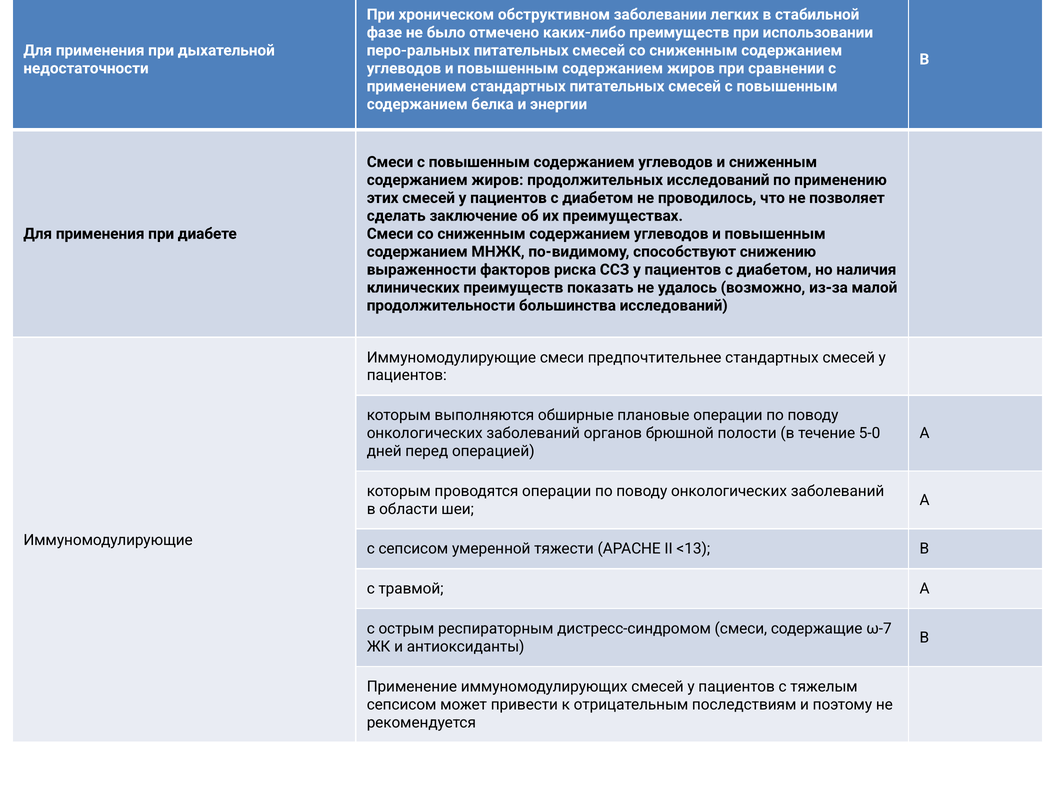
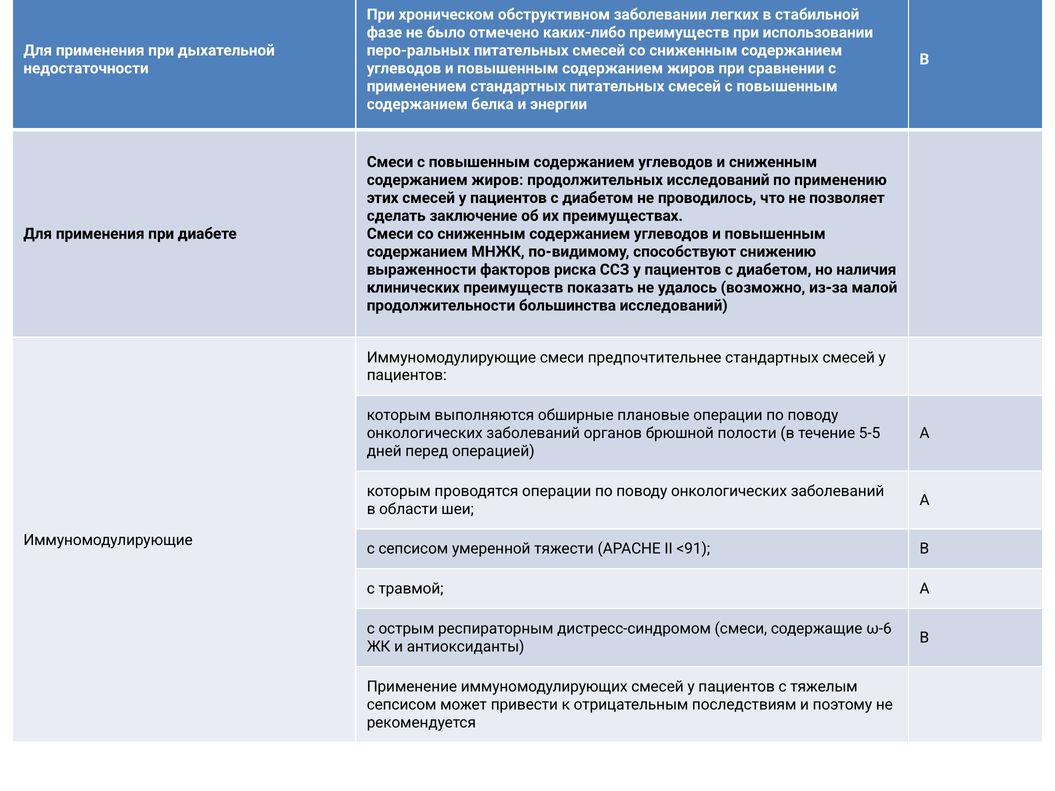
5-0: 5-0 -> 5-5 (870, 433)
<13: <13 -> <91 (693, 549)
ω-7: ω-7 -> ω-6 (879, 629)
